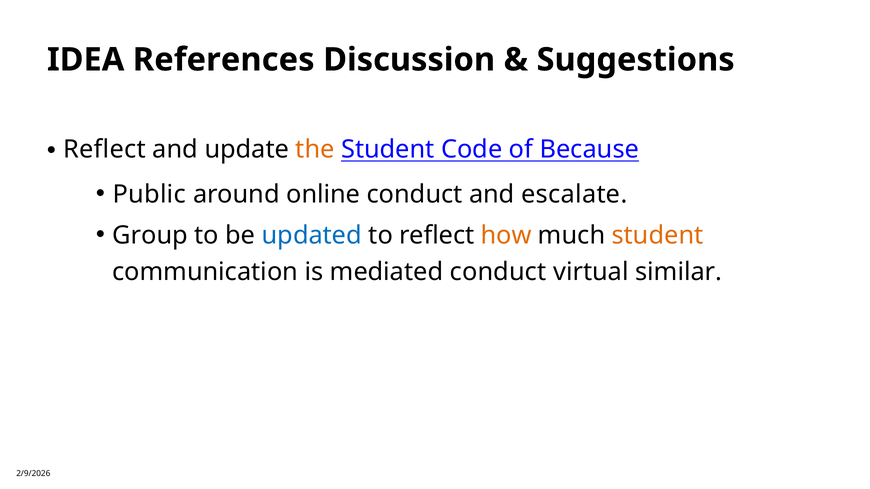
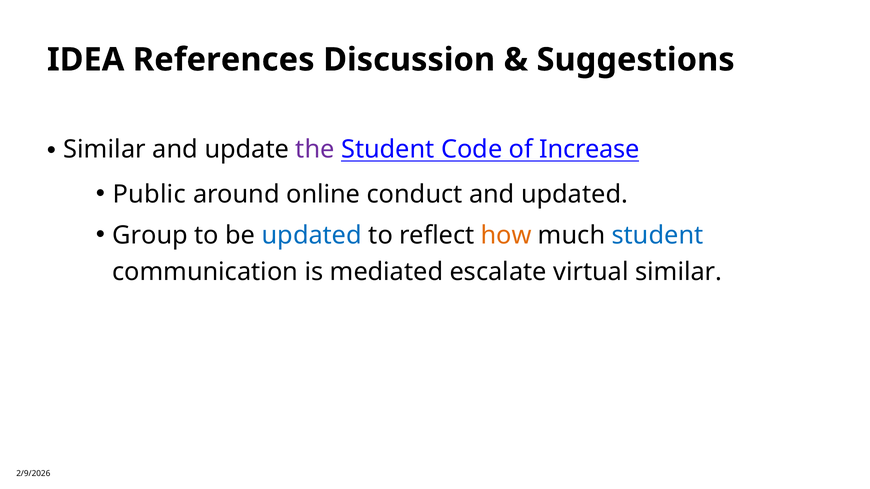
Reflect: Reflect -> Similar (105, 150)
the colour: orange -> purple (315, 150)
Because: Because -> Increase (589, 150)
and escalate: escalate -> updated (575, 195)
student colour: orange -> blue (658, 236)
mediated conduct: conduct -> escalate (498, 272)
